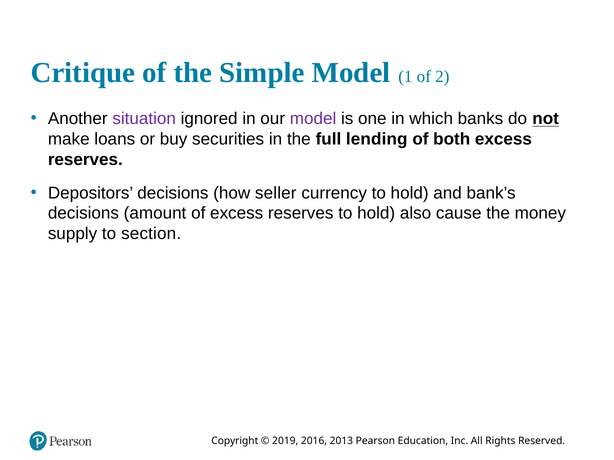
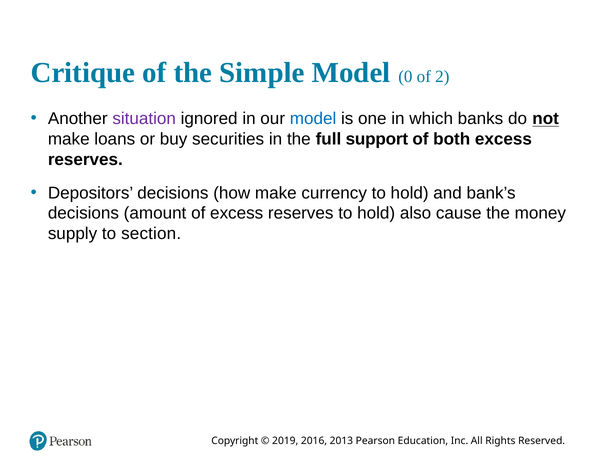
1: 1 -> 0 (405, 77)
model colour: purple -> blue (313, 119)
lending: lending -> support (377, 139)
how seller: seller -> make (276, 193)
